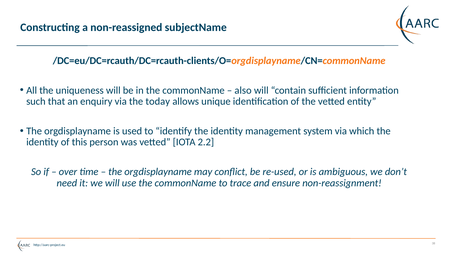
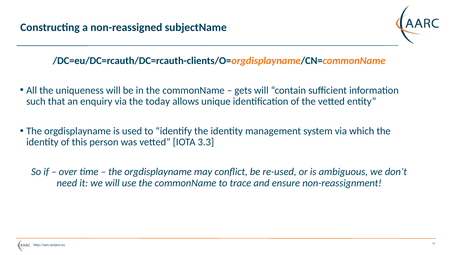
also: also -> gets (243, 90)
2.2: 2.2 -> 3.3 (206, 142)
